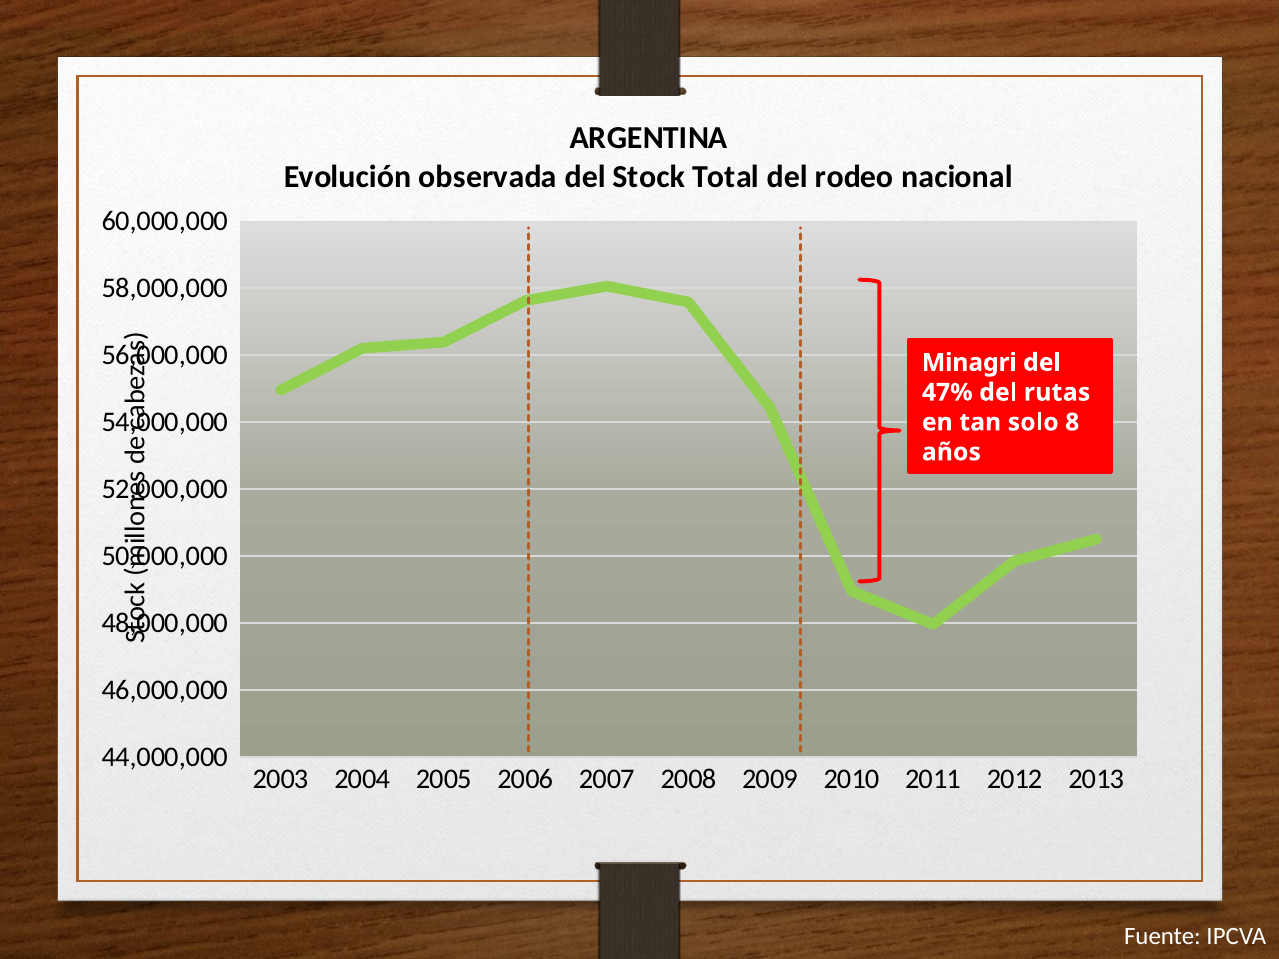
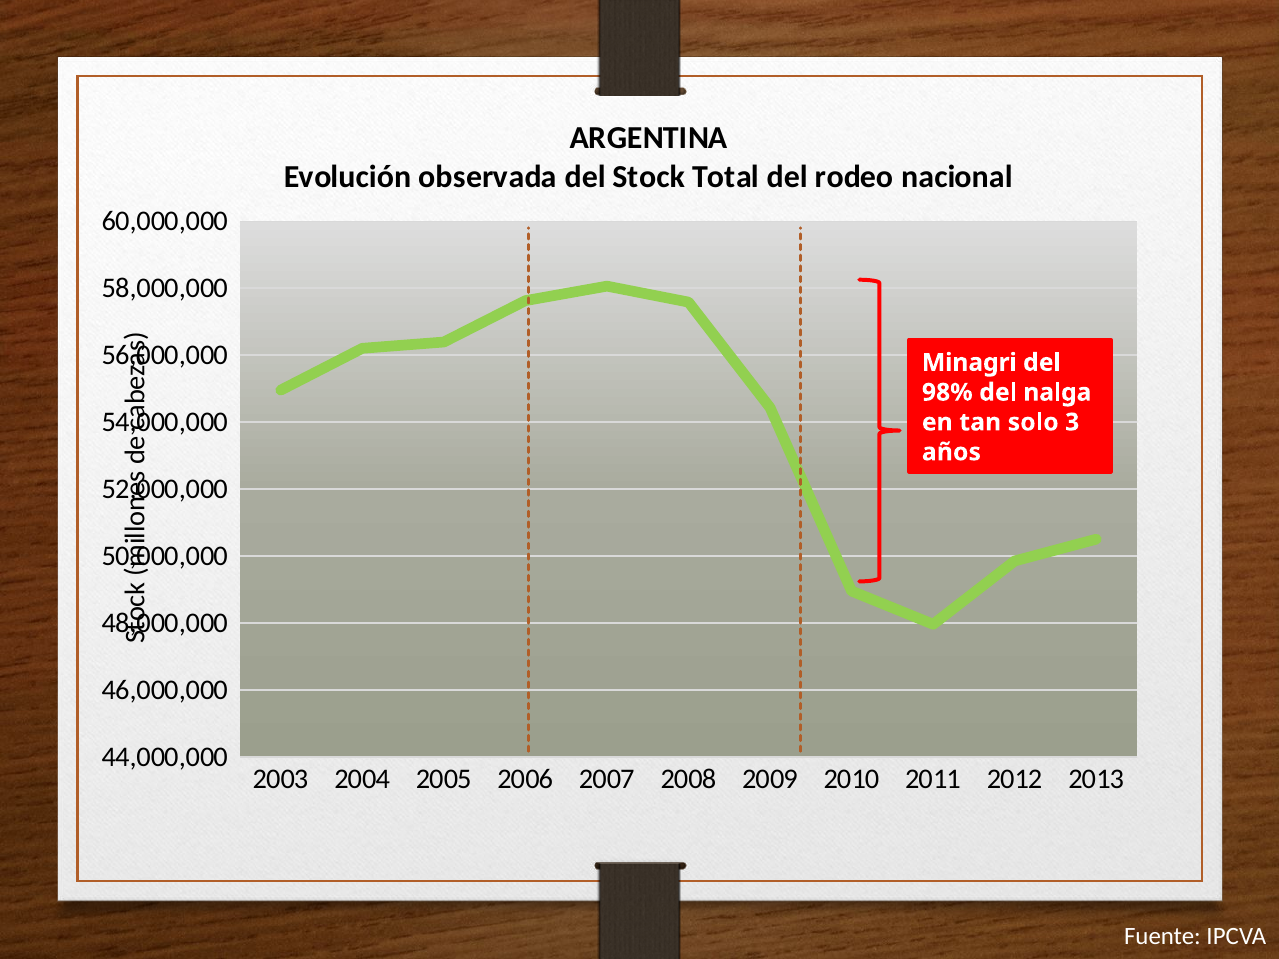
47%: 47% -> 98% (947, 393)
rutas: rutas -> nalga (1057, 393)
8: 8 -> 3 (1072, 422)
